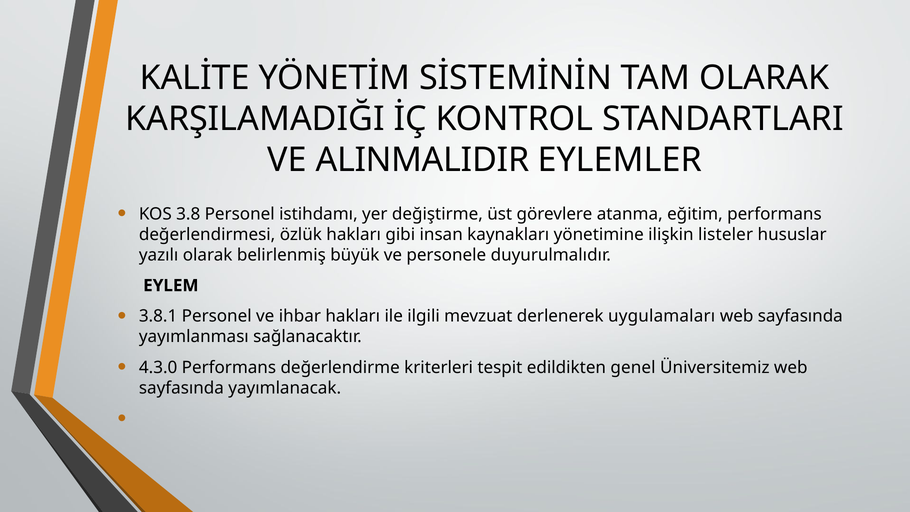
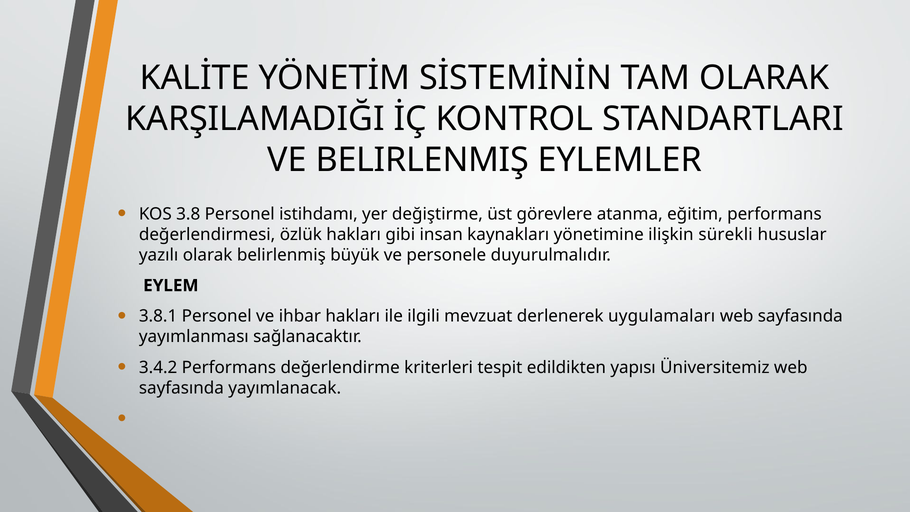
VE ALINMALIDIR: ALINMALIDIR -> BELIRLENMIŞ (422, 160)
listeler: listeler -> sürekli (726, 234)
4.3.0: 4.3.0 -> 3.4.2 (158, 367)
genel: genel -> yapısı (633, 367)
